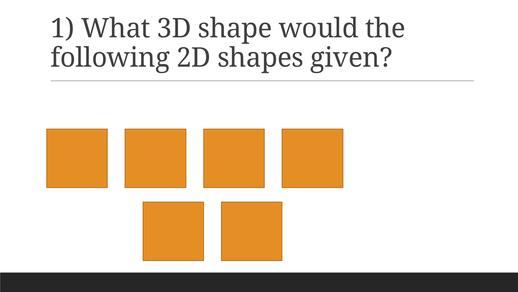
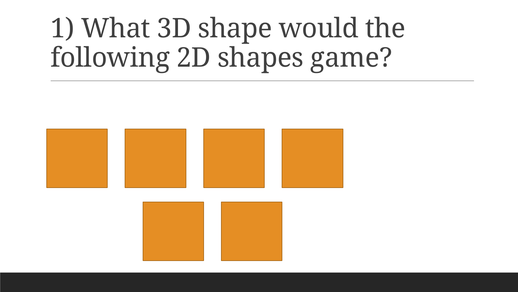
given: given -> game (351, 58)
